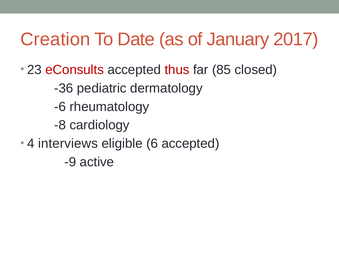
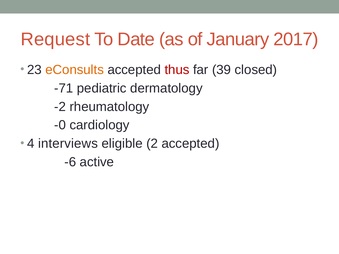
Creation: Creation -> Request (55, 39)
eConsults colour: red -> orange (75, 70)
85: 85 -> 39 (222, 70)
-36: -36 -> -71 (64, 88)
-6: -6 -> -2 (60, 107)
-8: -8 -> -0 (60, 125)
6: 6 -> 2 (152, 144)
-9: -9 -> -6 (70, 162)
